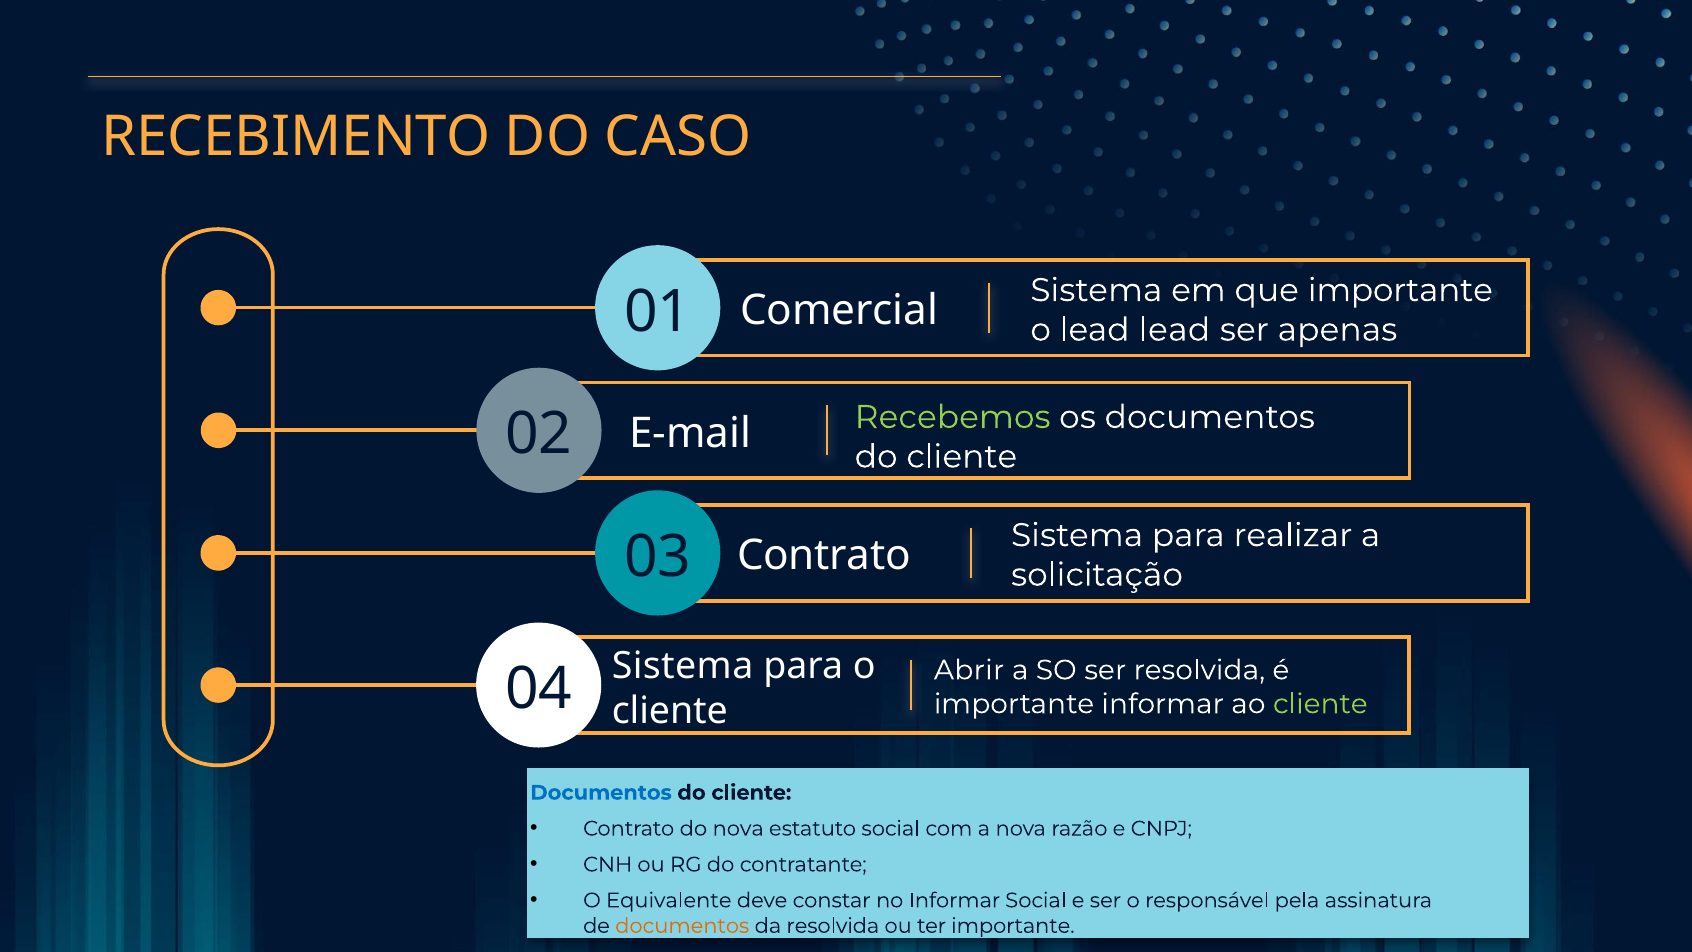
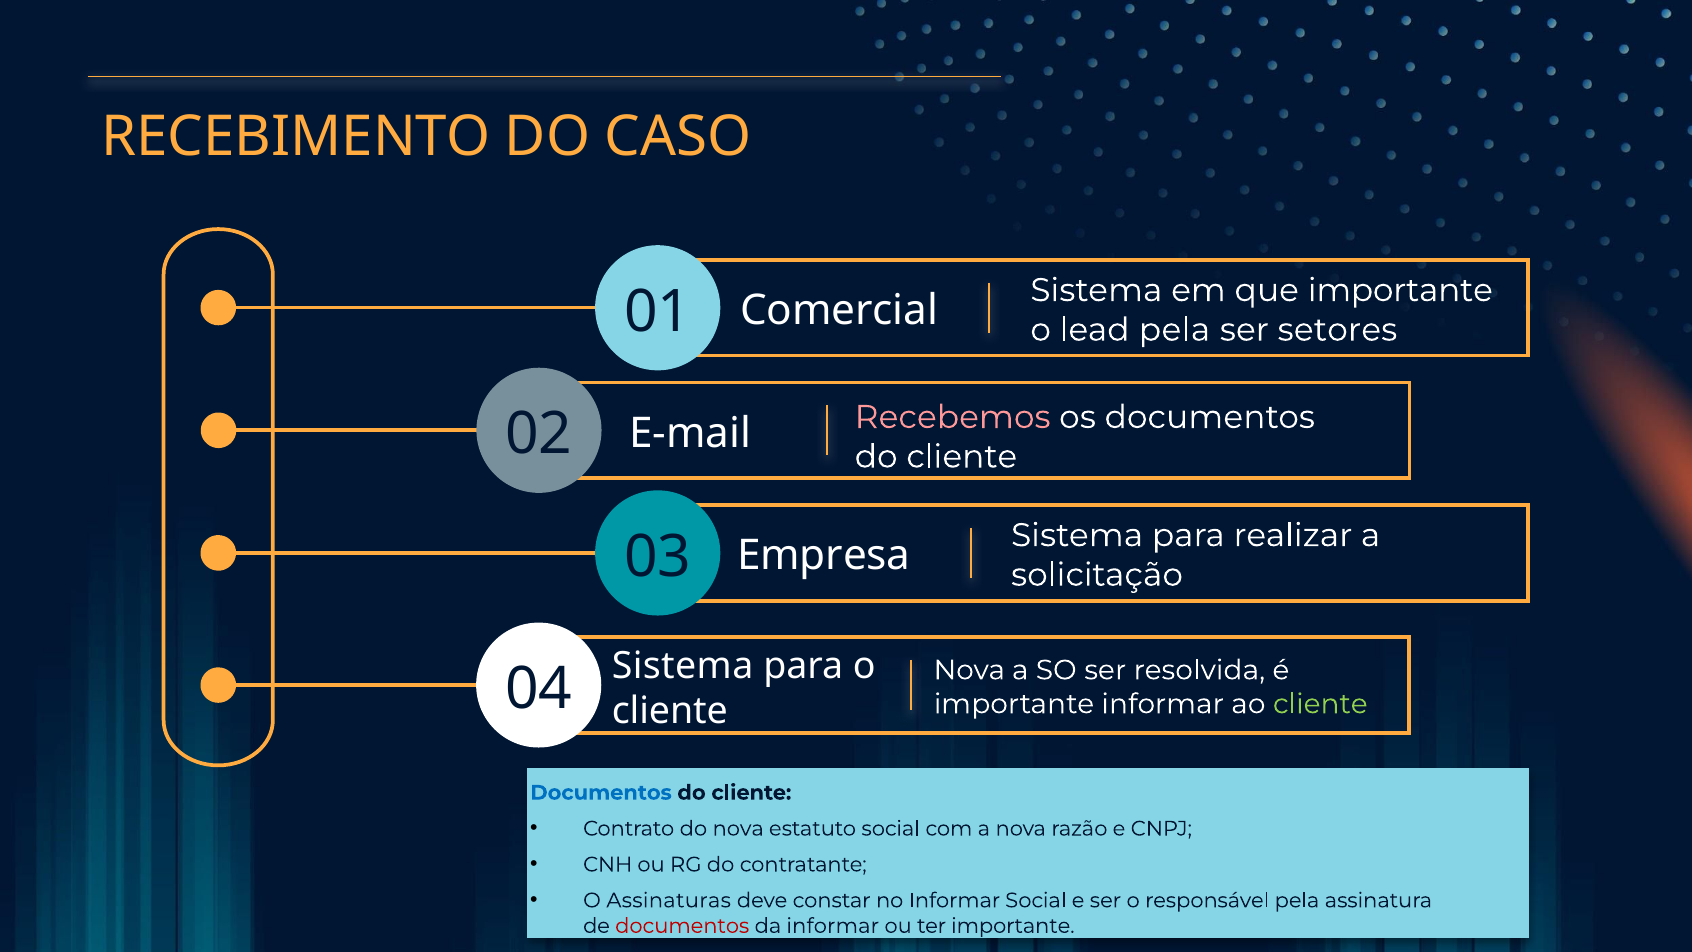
lead lead: lead -> pela (1175, 330)
apenas: apenas -> setores (1337, 330)
Recebemos colour: light green -> pink (953, 417)
Contrato: Contrato -> Empresa (824, 556)
Abrir: Abrir -> Nova (969, 670)
Equivalente: Equivalente -> Assinaturas (669, 900)
documentos colour: orange -> red (682, 926)
da resolvida: resolvida -> informar (833, 926)
